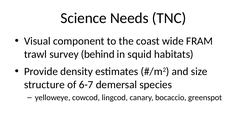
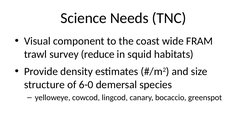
behind: behind -> reduce (98, 54)
6-7: 6-7 -> 6-0 (86, 85)
